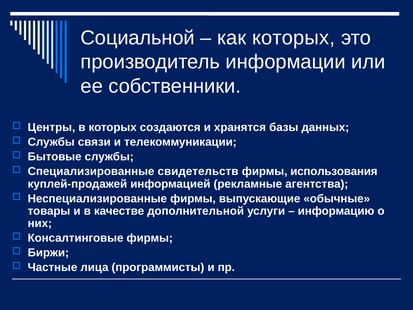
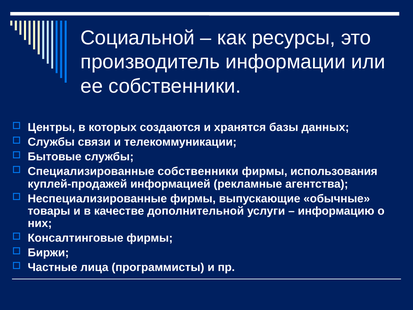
как которых: которых -> ресурсы (294, 38)
Специализированные свидетельств: свидетельств -> собственники (198, 171)
